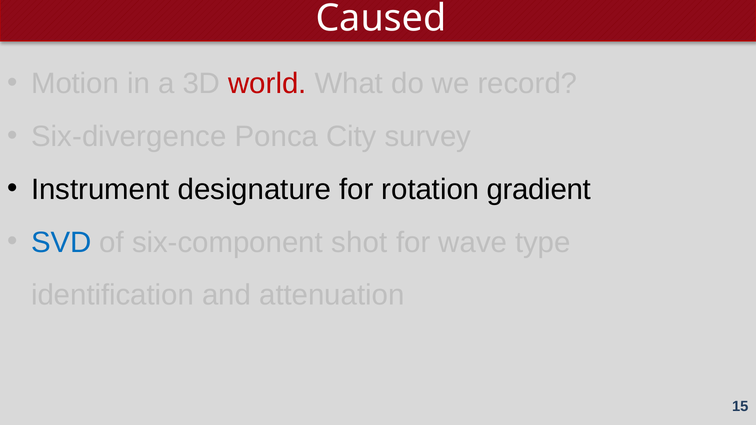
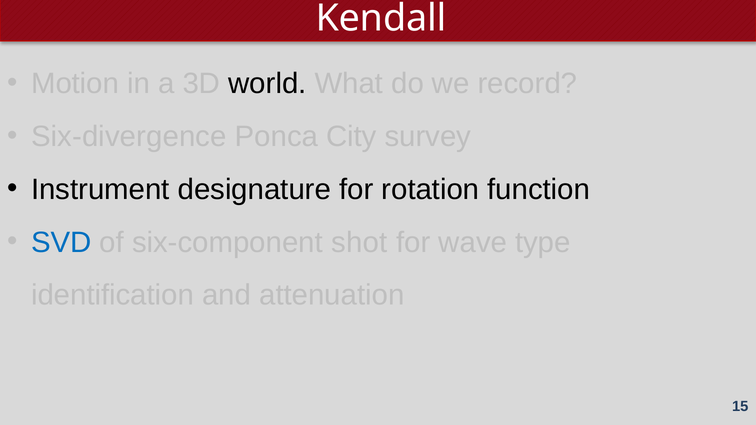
Caused: Caused -> Kendall (381, 18)
world colour: red -> black (267, 84)
gradient: gradient -> function (539, 190)
